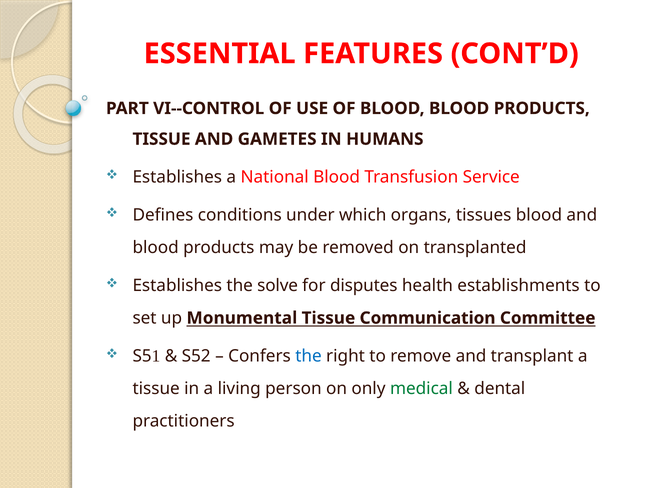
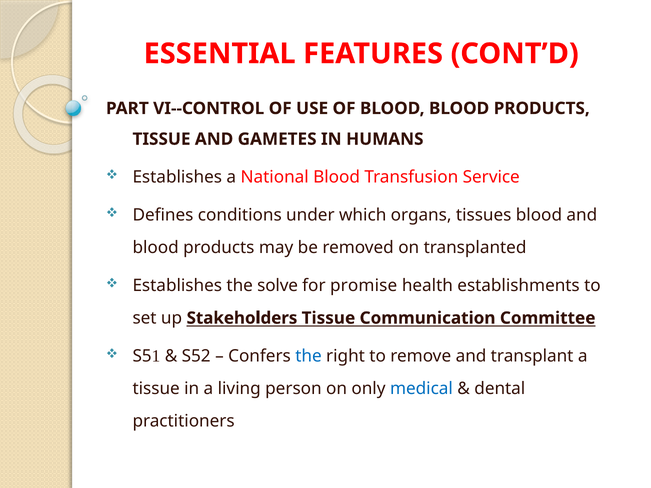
disputes: disputes -> promise (364, 286)
Monumental: Monumental -> Stakeholders (242, 318)
medical colour: green -> blue (421, 389)
